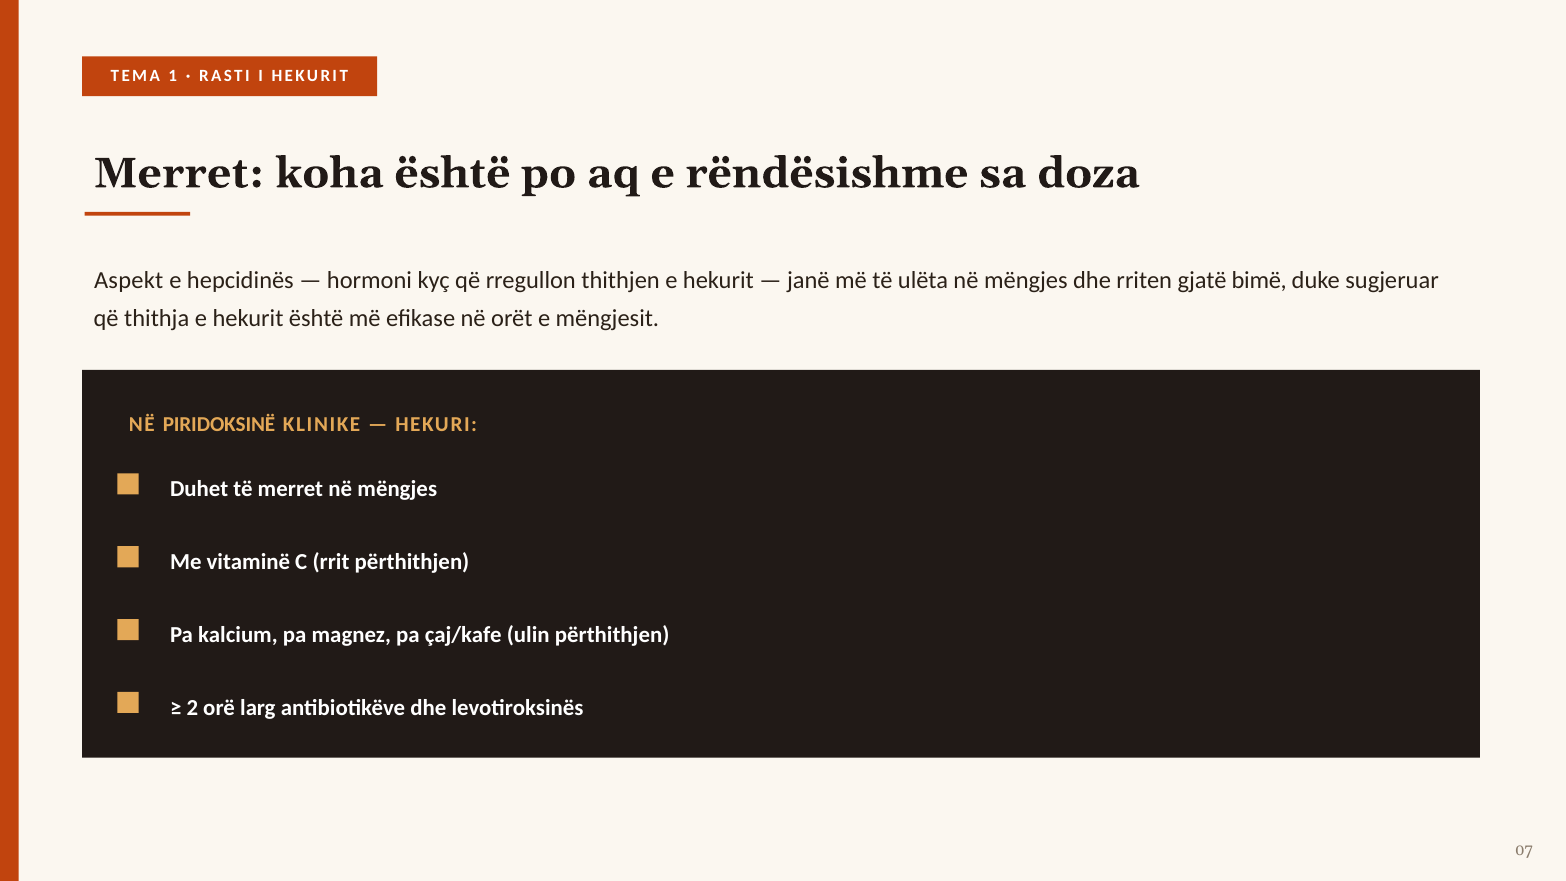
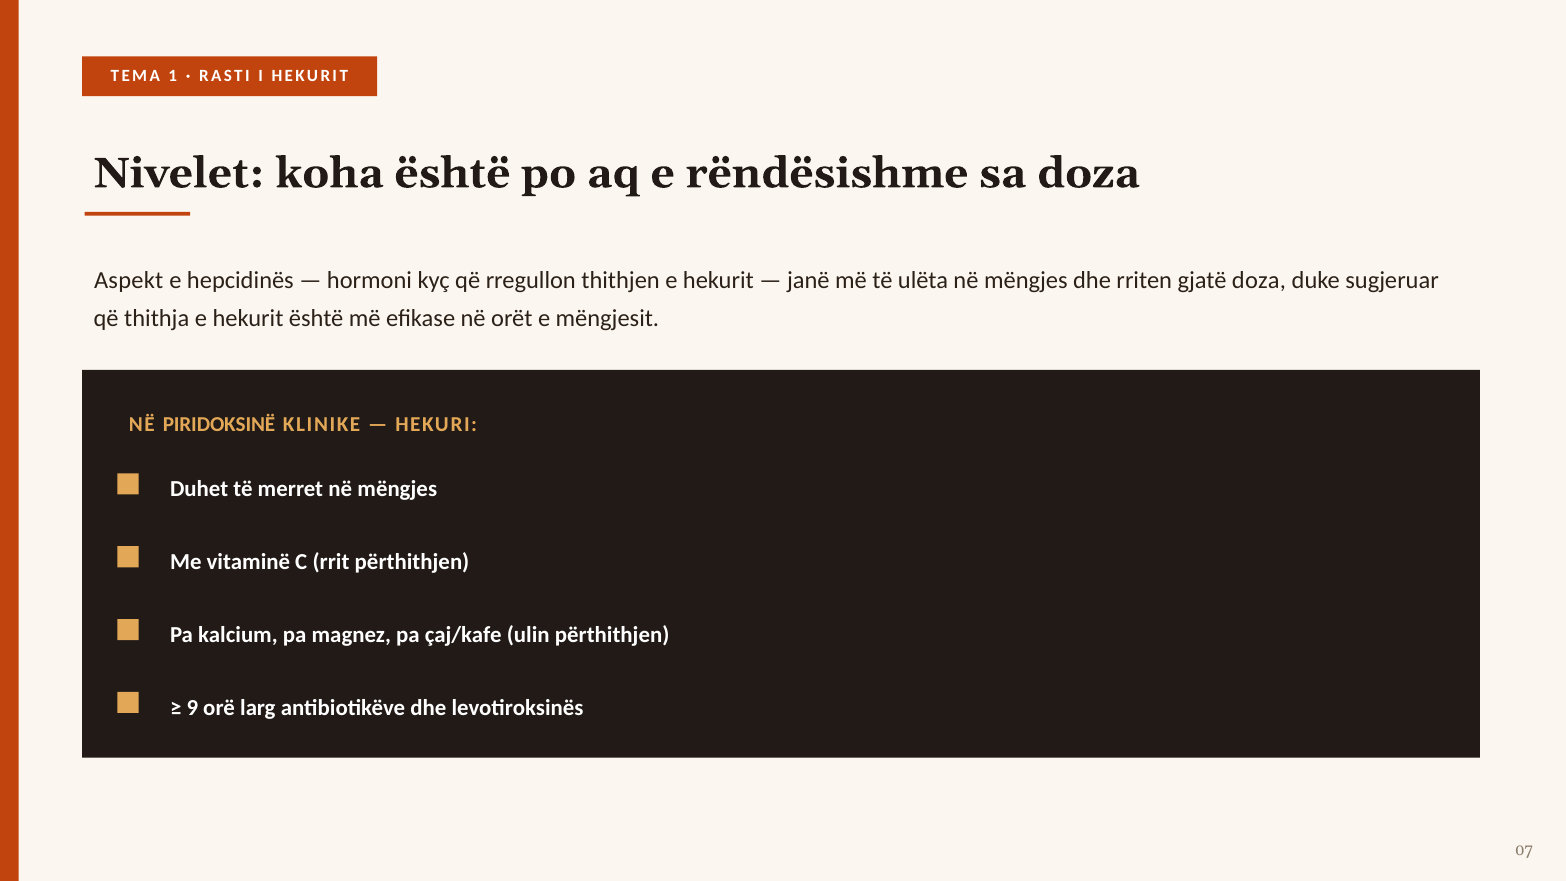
Merret: Merret -> Nivelet (179, 173)
gjatë bimë: bimë -> doza (1259, 281)
2: 2 -> 9 (192, 707)
